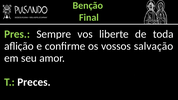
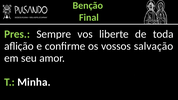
Preces: Preces -> Minha (34, 82)
